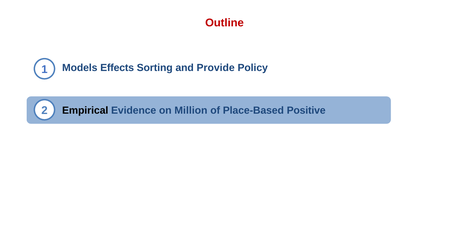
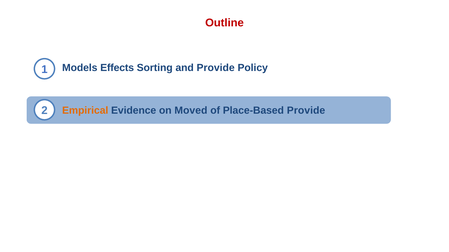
Empirical colour: black -> orange (85, 111)
Million: Million -> Moved (191, 111)
Place-Based Positive: Positive -> Provide (306, 111)
